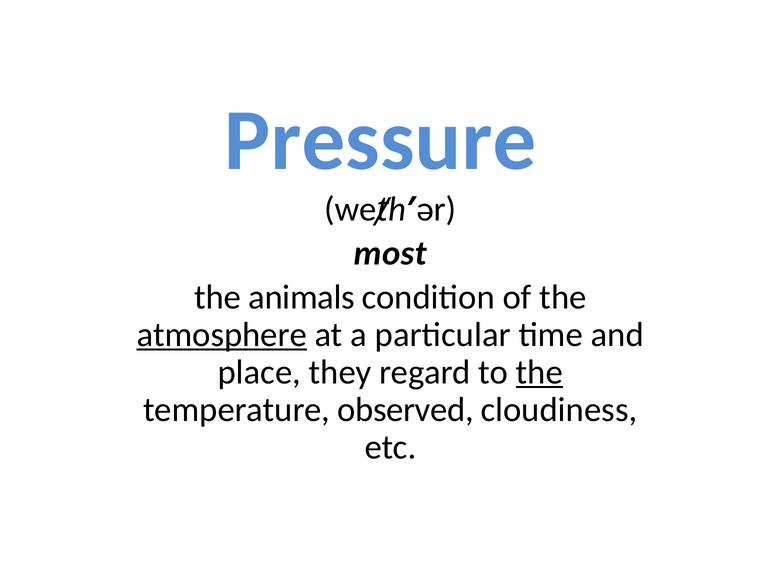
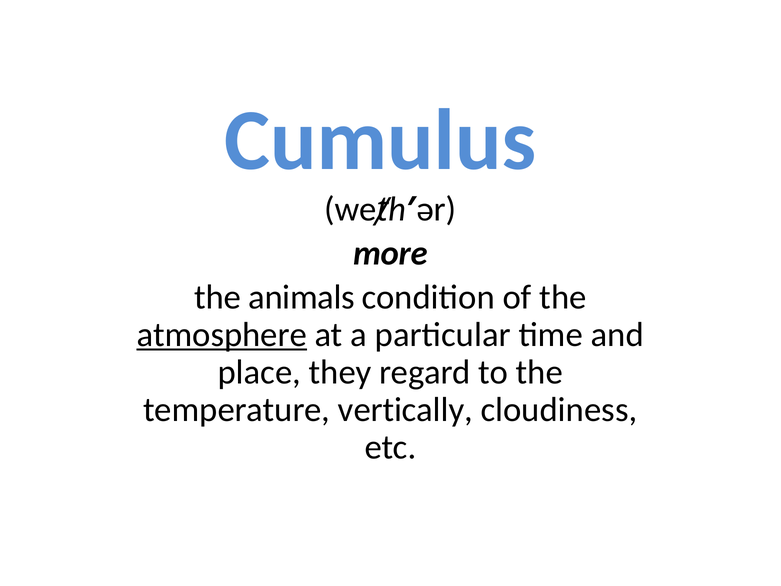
Pressure: Pressure -> Cumulus (380, 140)
most: most -> more (391, 253)
the underline: present -> none (539, 372)
observed: observed -> vertically (405, 409)
